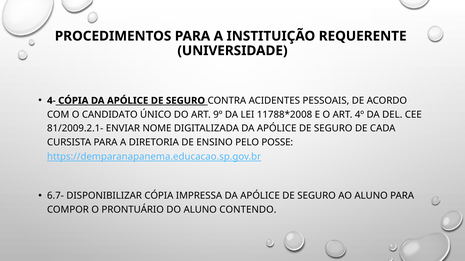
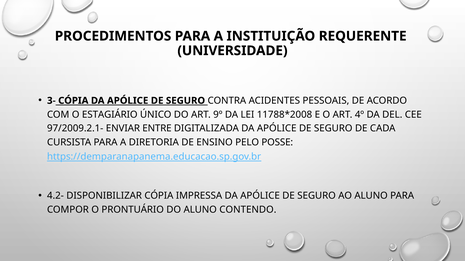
4-: 4- -> 3- (51, 101)
CANDIDATO: CANDIDATO -> ESTAGIÁRIO (110, 115)
81/2009.2.1-: 81/2009.2.1- -> 97/2009.2.1- (75, 129)
NOME: NOME -> ENTRE (157, 129)
6.7-: 6.7- -> 4.2- (55, 196)
